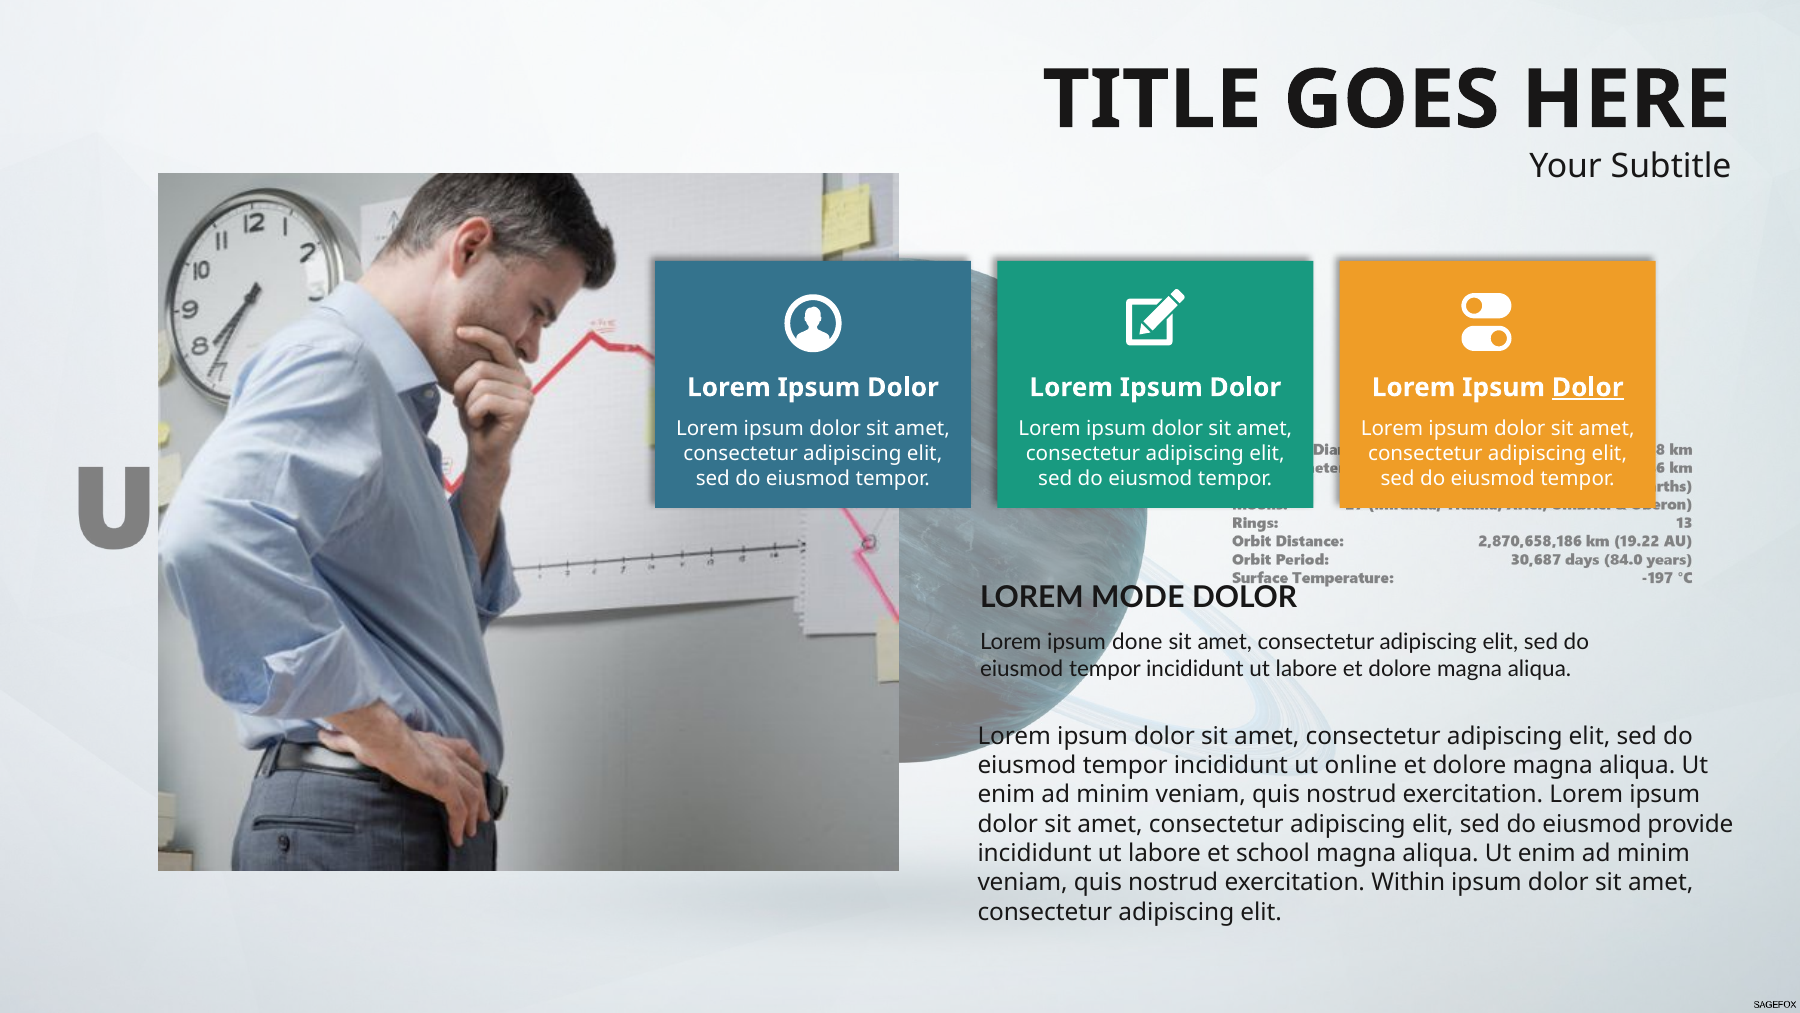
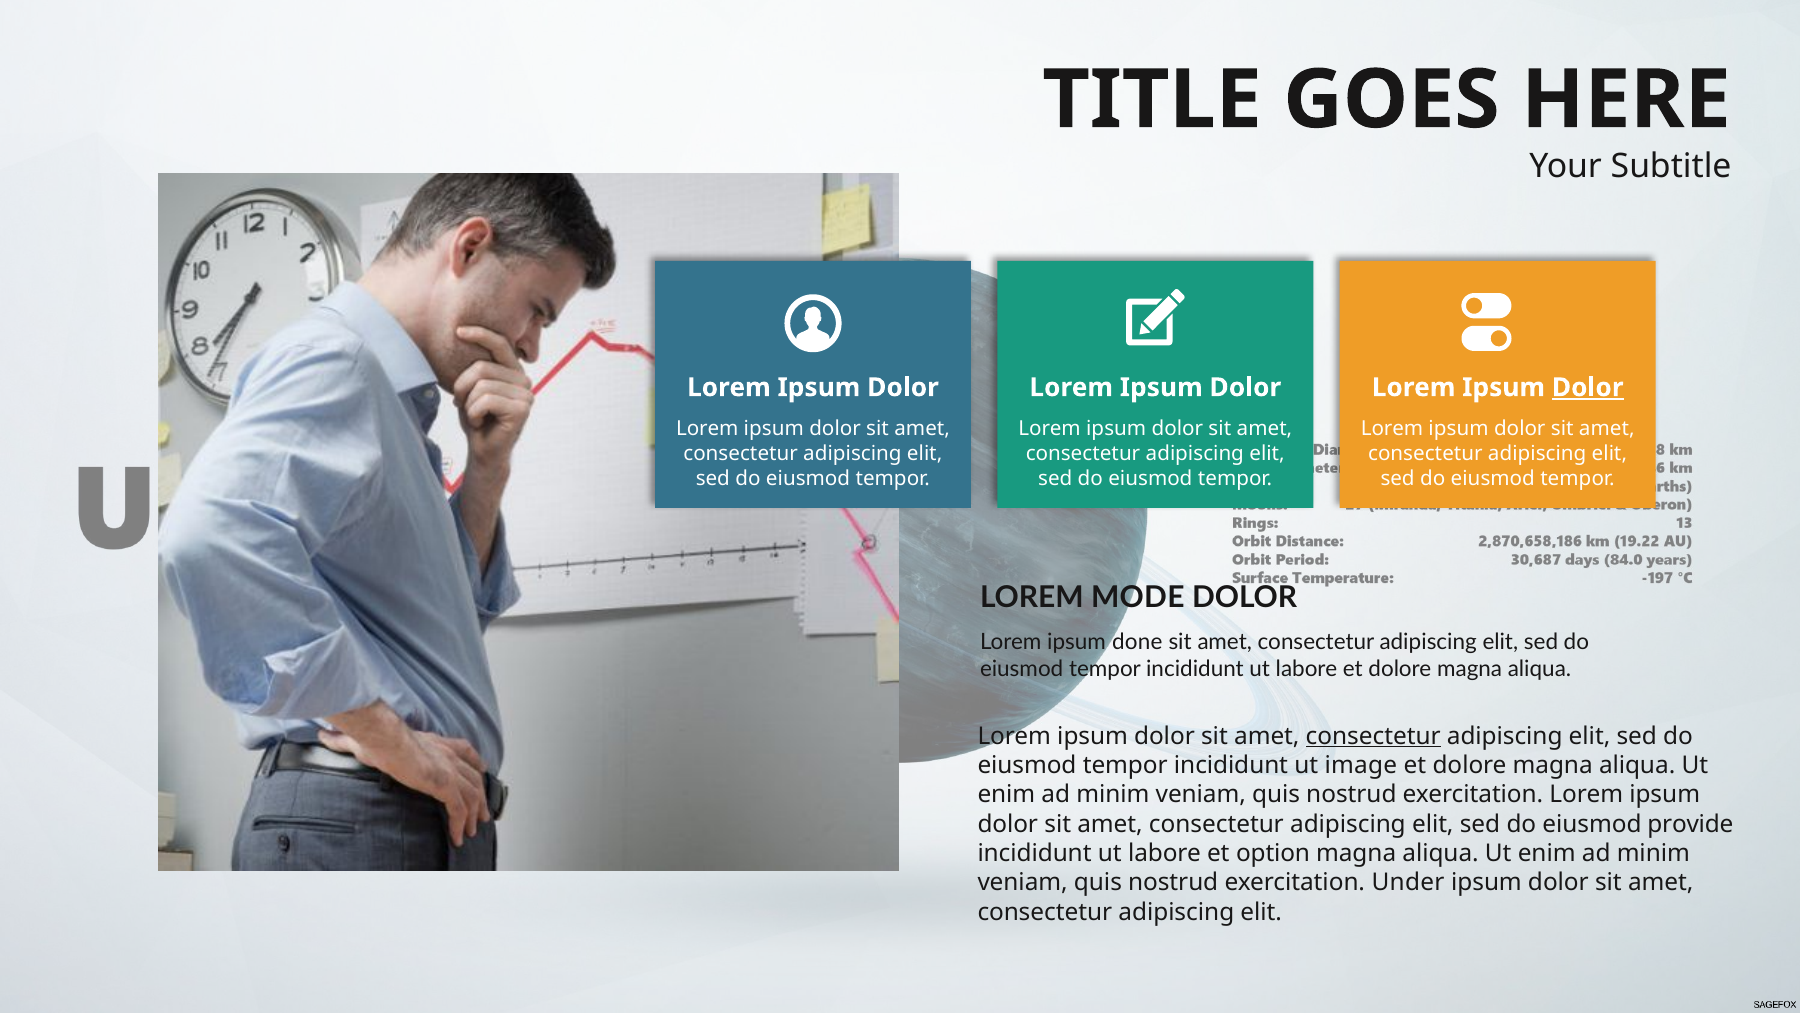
consectetur underline: none -> present (1373, 736)
online: online -> image (1361, 765)
school: school -> option (1273, 853)
Within: Within -> Under (1408, 882)
